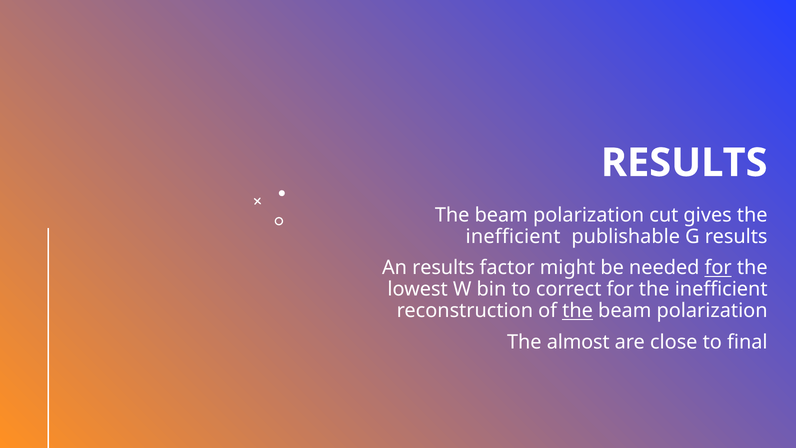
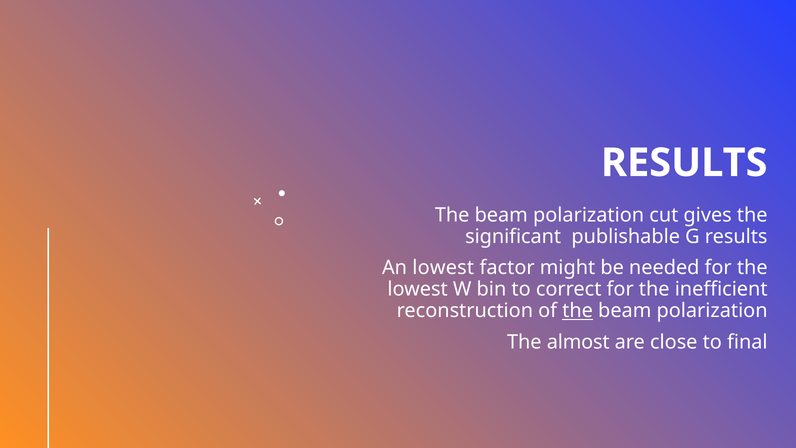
inefficient: inefficient -> significant (513, 236)
An results: results -> lowest (443, 268)
for underline: present -> none (718, 268)
